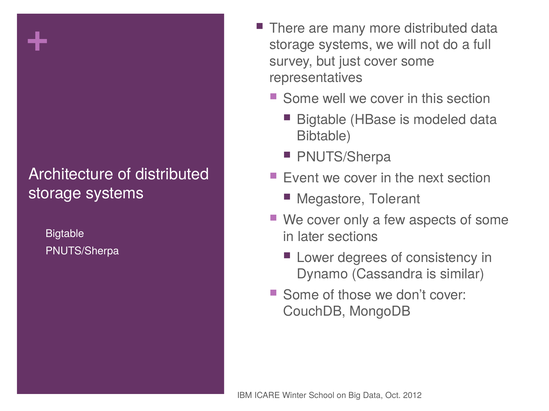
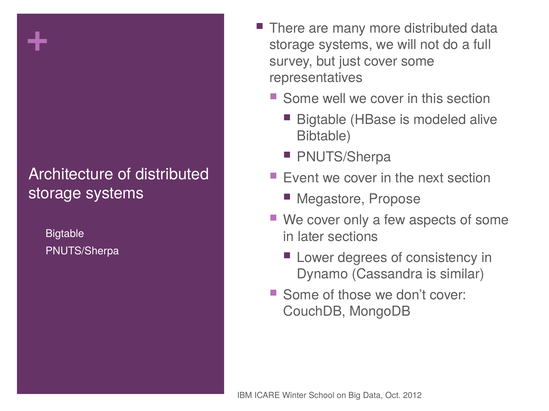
modeled data: data -> alive (484, 120)
Tolerant: Tolerant -> Propose (395, 199)
